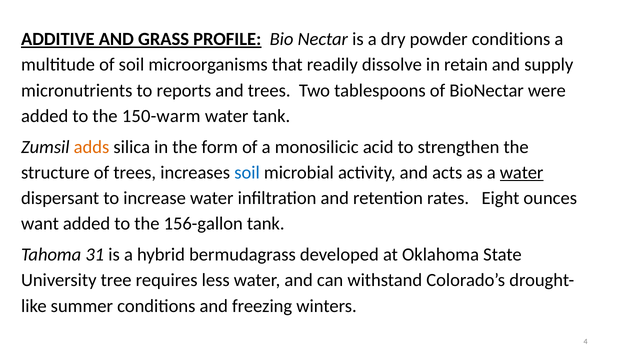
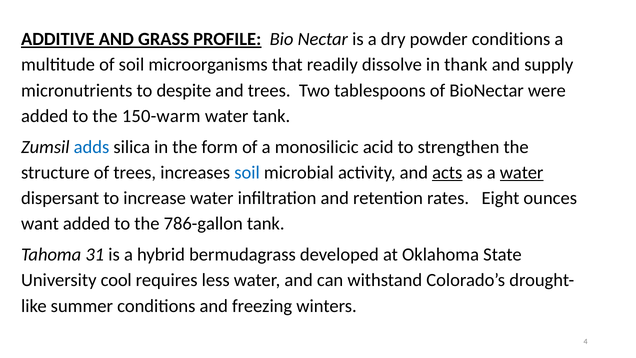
retain: retain -> thank (466, 65)
reports: reports -> despite (184, 90)
adds colour: orange -> blue (91, 147)
acts underline: none -> present (447, 172)
156-gallon: 156-gallon -> 786-gallon (203, 224)
tree: tree -> cool (116, 280)
